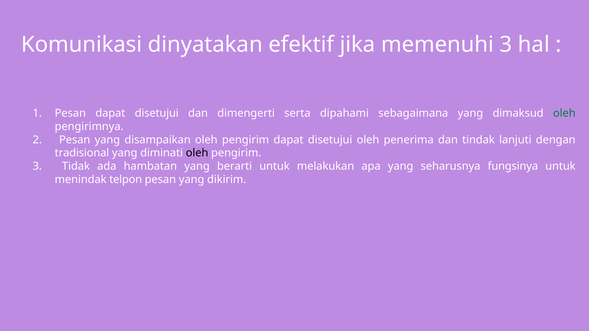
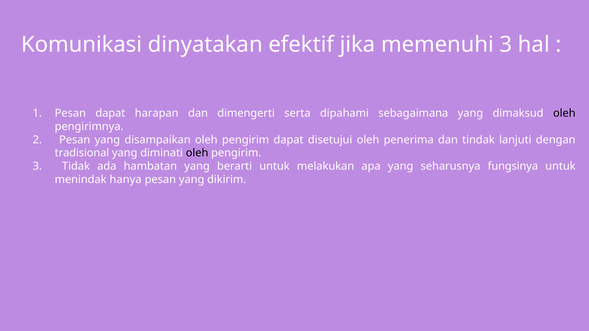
Pesan dapat disetujui: disetujui -> harapan (157, 113)
oleh colour: green -> black (564, 113)
telpon: telpon -> hanya (126, 180)
